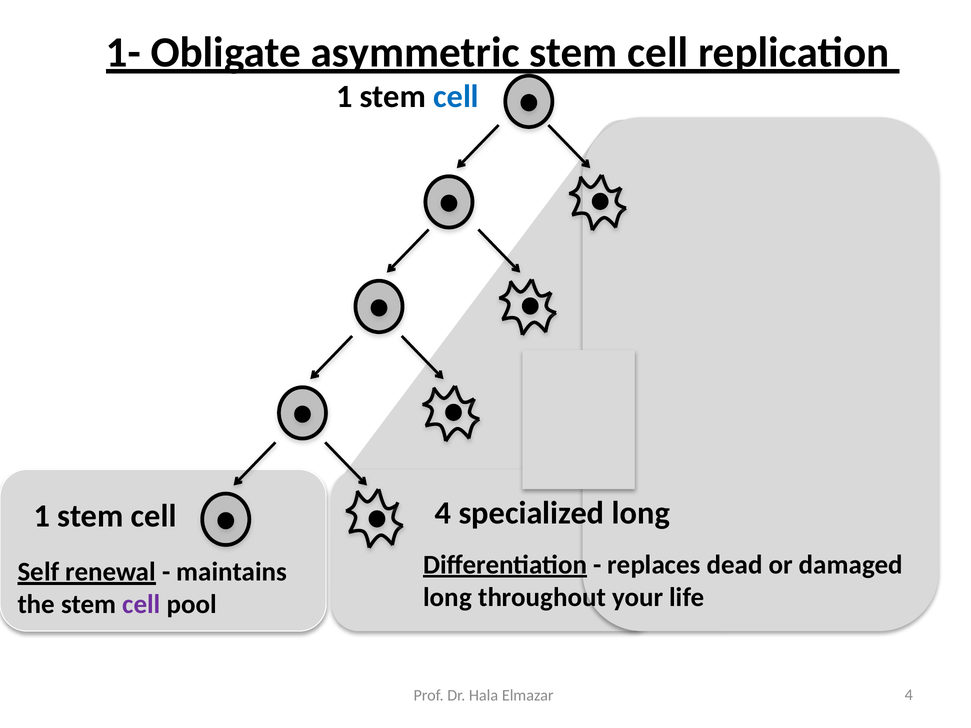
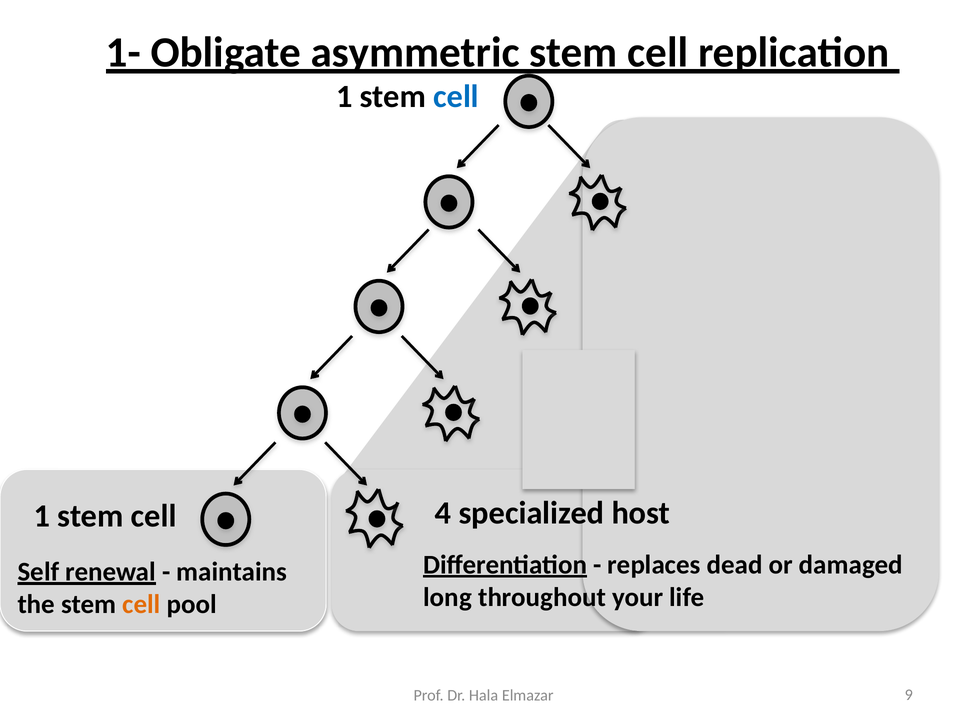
specialized long: long -> host (641, 513)
cell colour: purple -> orange (141, 604)
Elmazar 4: 4 -> 9 (909, 695)
